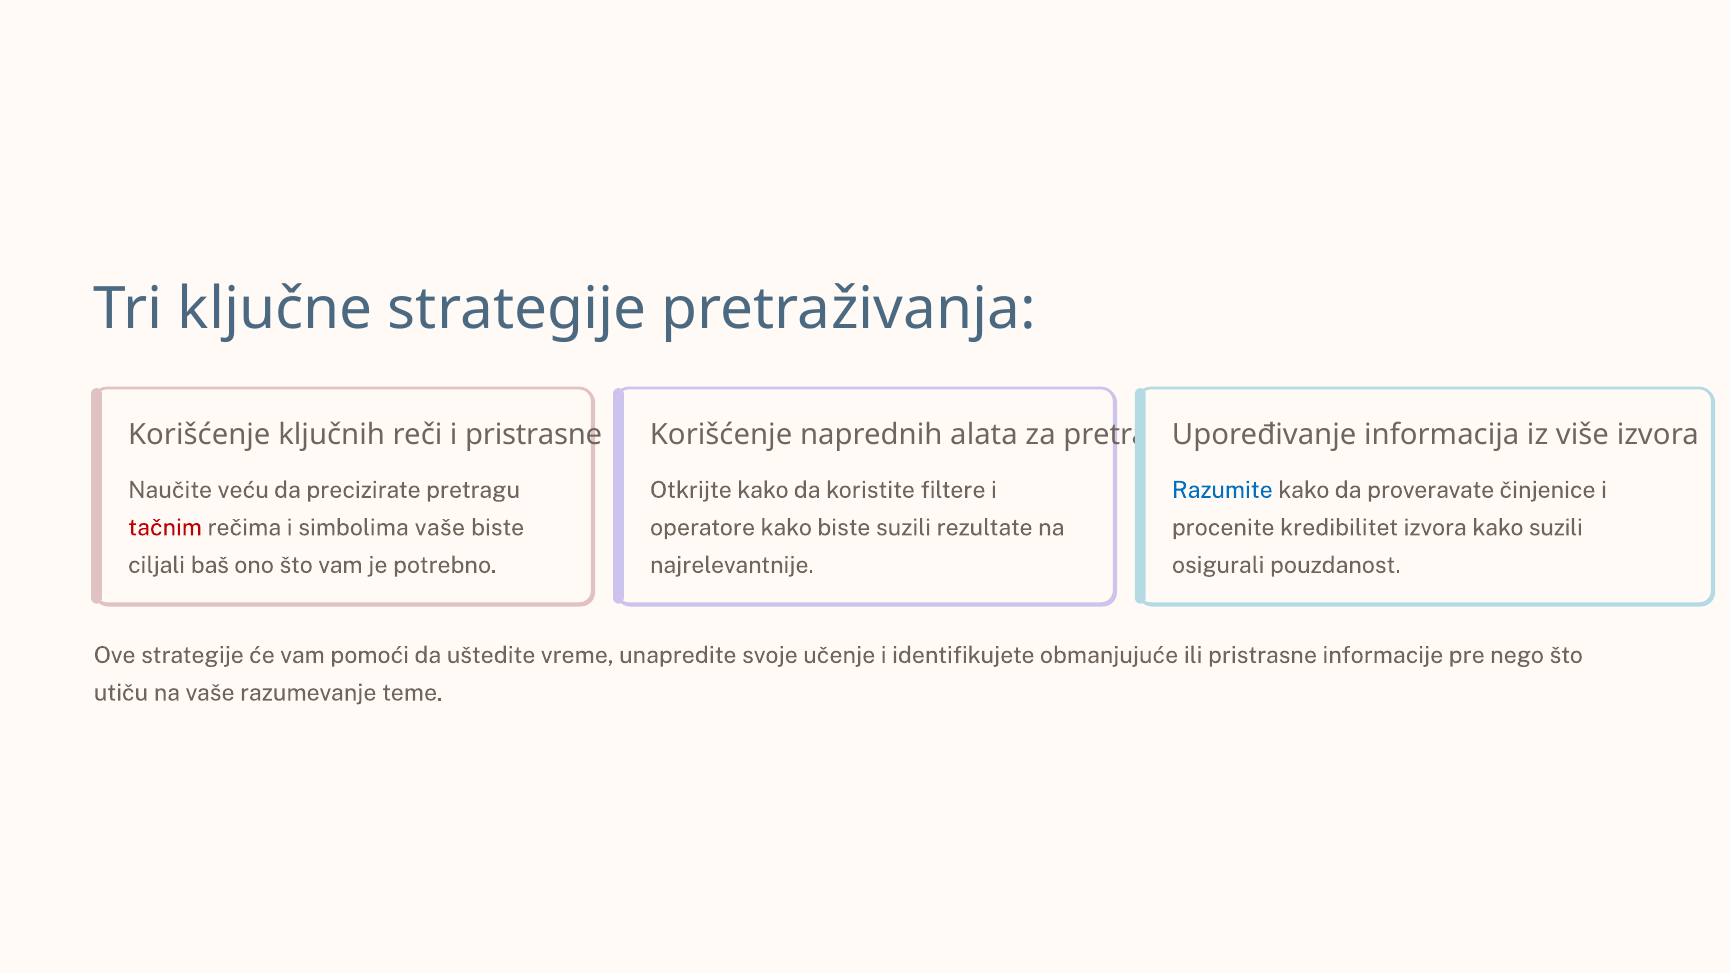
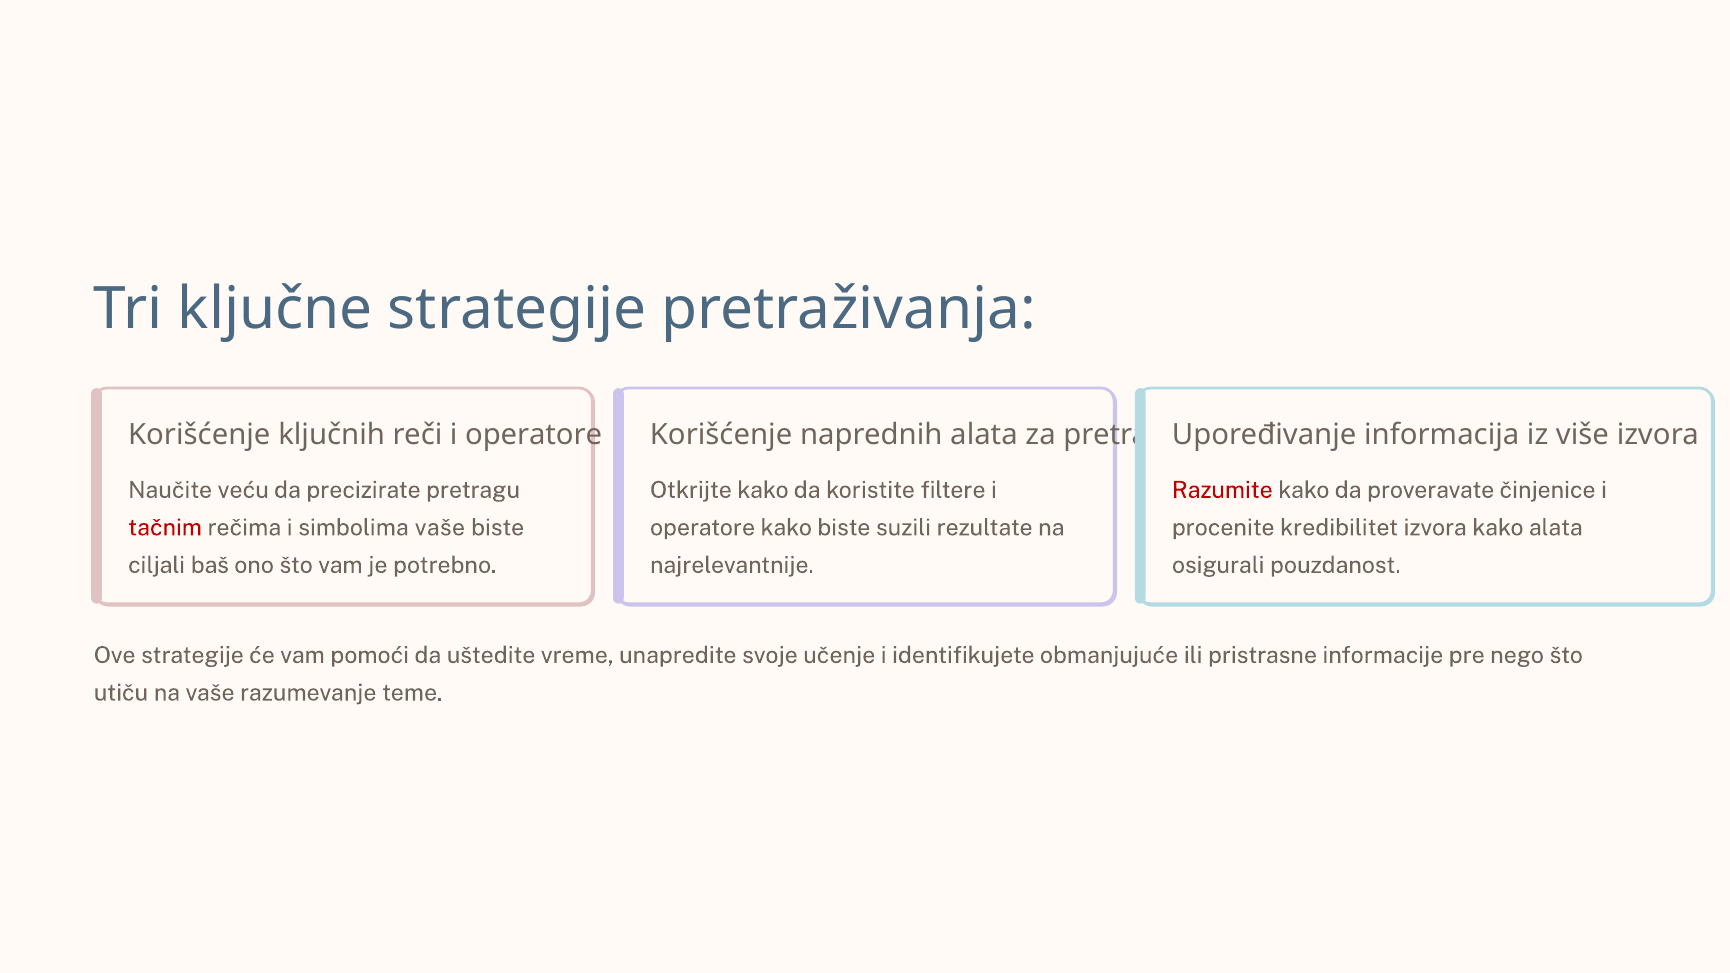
reči i pristrasne: pristrasne -> operatore (534, 435)
Razumite colour: blue -> red (1222, 490)
kako suzili: suzili -> alata (1556, 528)
